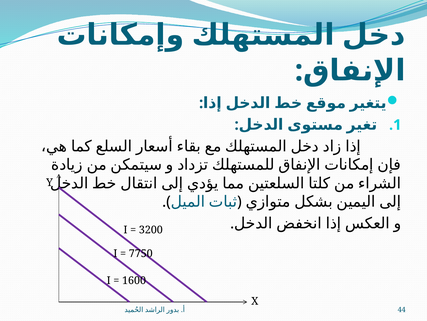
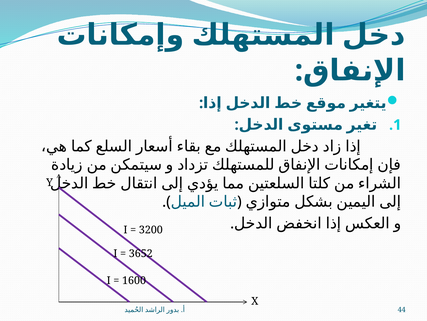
7750: 7750 -> 3652 (141, 253)
